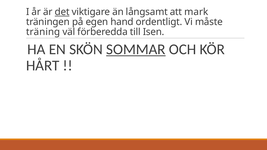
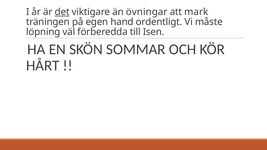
långsamt: långsamt -> övningar (147, 12)
träning: träning -> löpning (43, 32)
SOMMAR underline: present -> none (136, 49)
